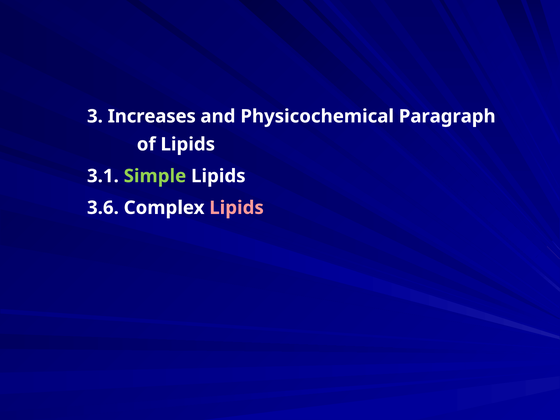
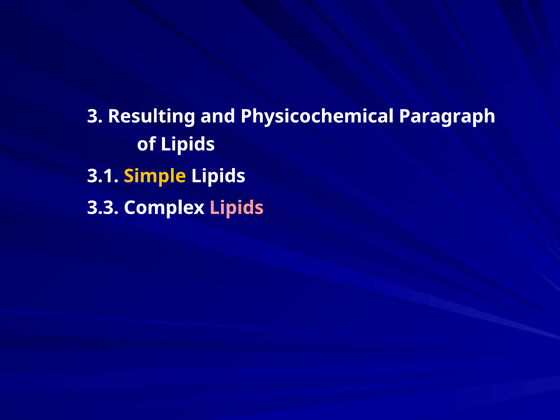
Increases: Increases -> Resulting (152, 116)
Simple colour: light green -> yellow (155, 176)
3.6: 3.6 -> 3.3 (103, 208)
